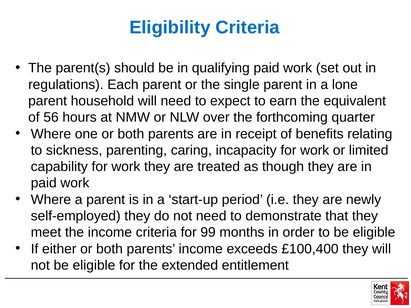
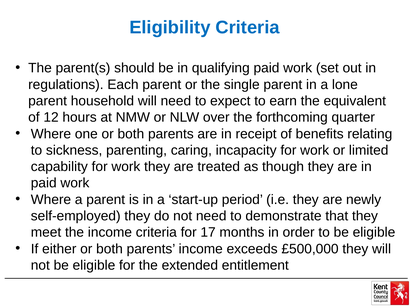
56: 56 -> 12 (51, 117)
99: 99 -> 17 (208, 233)
£100,400: £100,400 -> £500,000 (310, 249)
